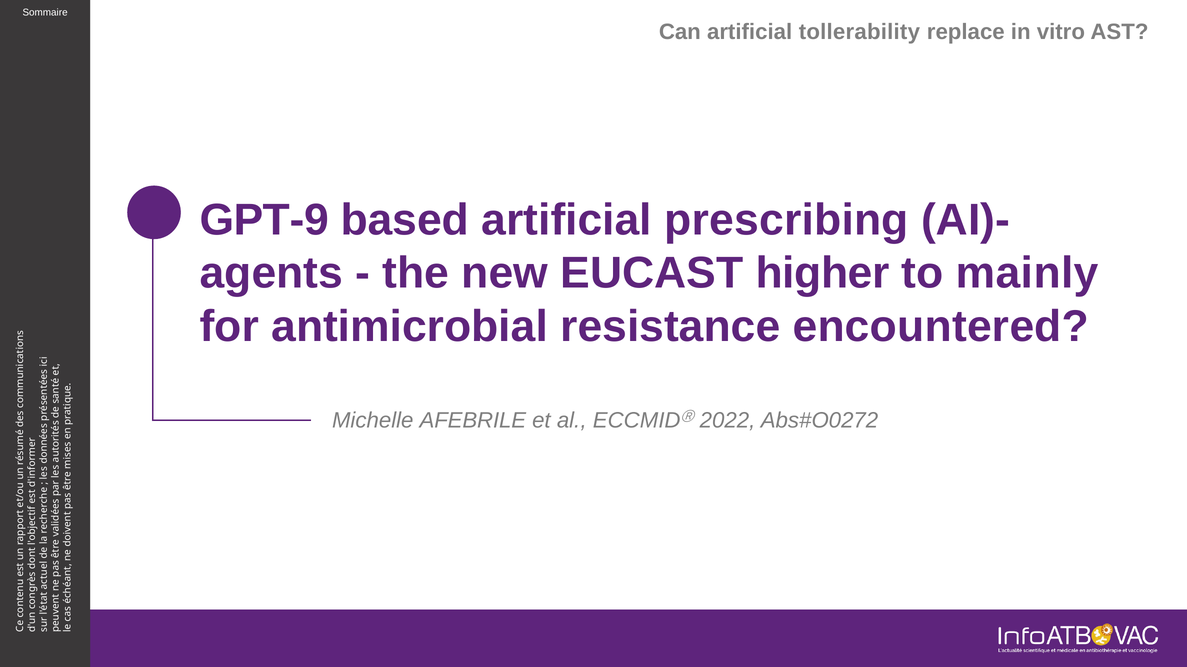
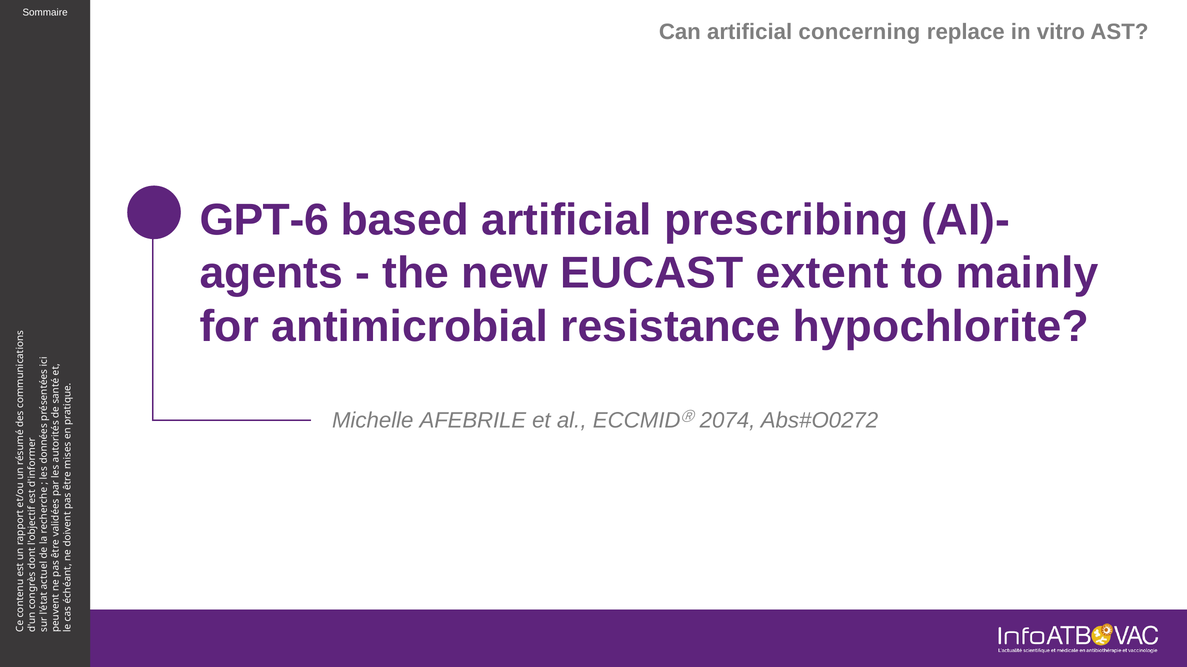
tollerability: tollerability -> concerning (859, 32)
GPT-9: GPT-9 -> GPT-6 (264, 220)
higher: higher -> extent (822, 273)
encountered: encountered -> hypochlorite (941, 327)
2022: 2022 -> 2074 (728, 421)
